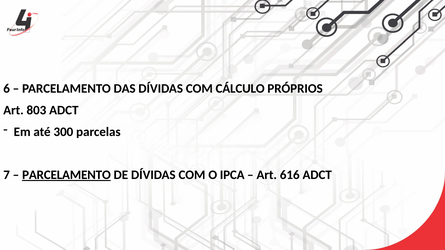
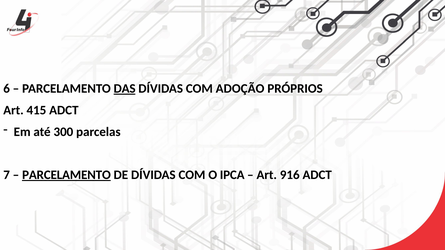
DAS underline: none -> present (125, 89)
CÁLCULO: CÁLCULO -> ADOÇÃO (240, 89)
803: 803 -> 415 (36, 110)
616: 616 -> 916 (290, 175)
